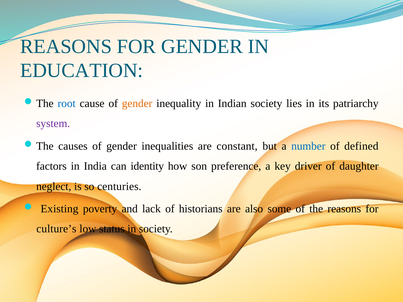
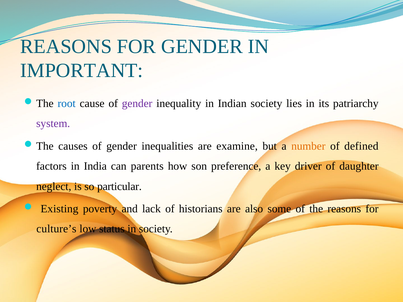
EDUCATION: EDUCATION -> IMPORTANT (82, 71)
gender colour: orange -> purple (137, 104)
constant: constant -> examine (237, 146)
number colour: blue -> orange (308, 146)
identity: identity -> parents (147, 166)
centuries: centuries -> particular (119, 187)
